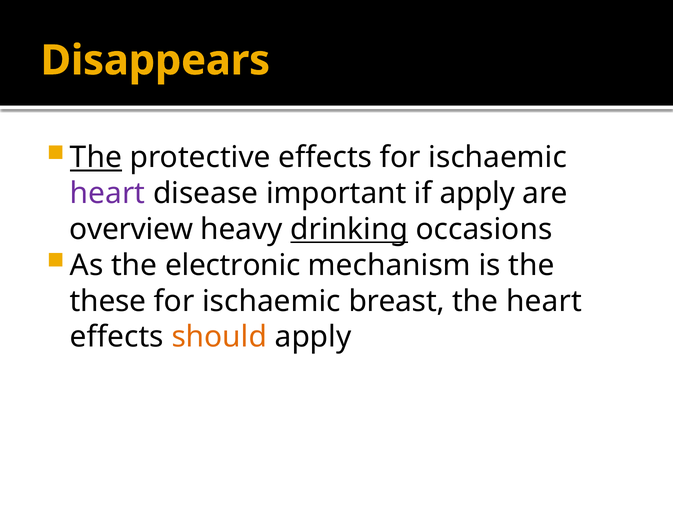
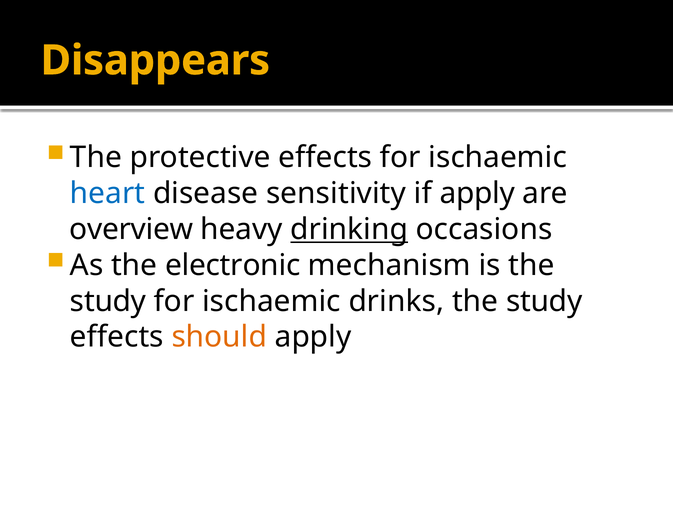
The underline: present -> none (96, 157)
heart colour: purple -> blue (108, 193)
important: important -> sensitivity (336, 193)
these: these -> study (108, 301)
breast: breast -> drinks (396, 301)
heart: heart -> study (544, 301)
